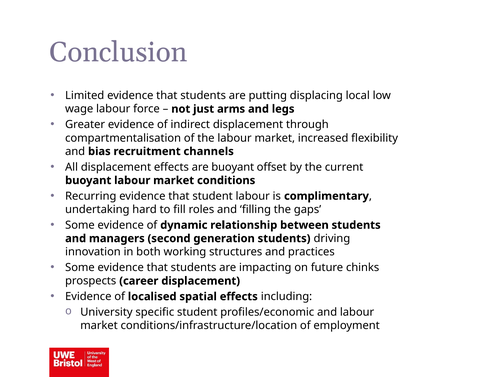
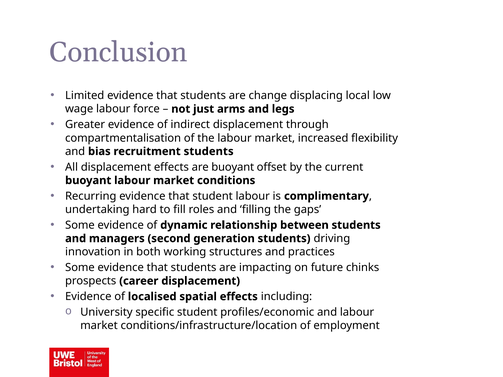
putting: putting -> change (268, 96)
recruitment channels: channels -> students (209, 151)
